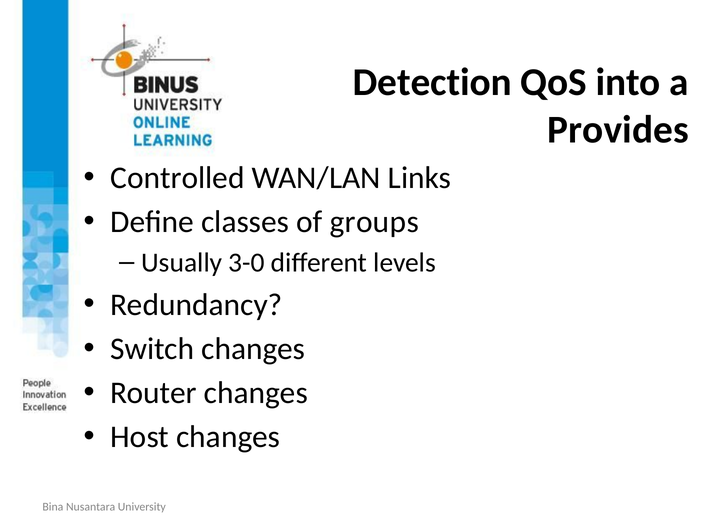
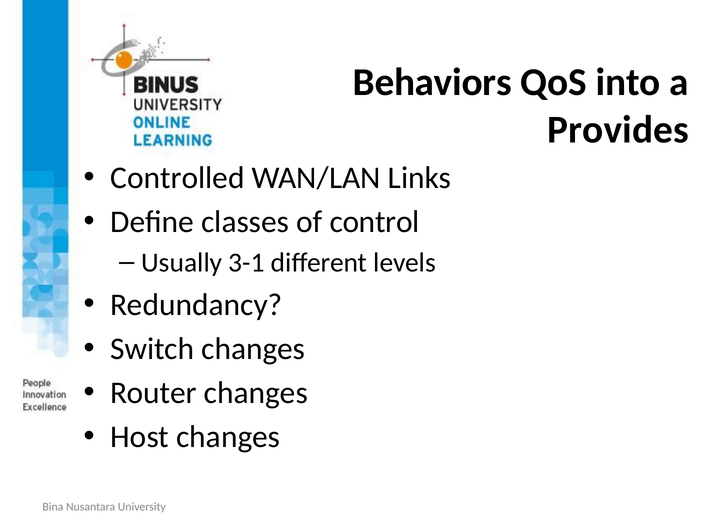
Detection: Detection -> Behaviors (432, 82)
groups: groups -> control (375, 222)
3-0: 3-0 -> 3-1 (247, 263)
